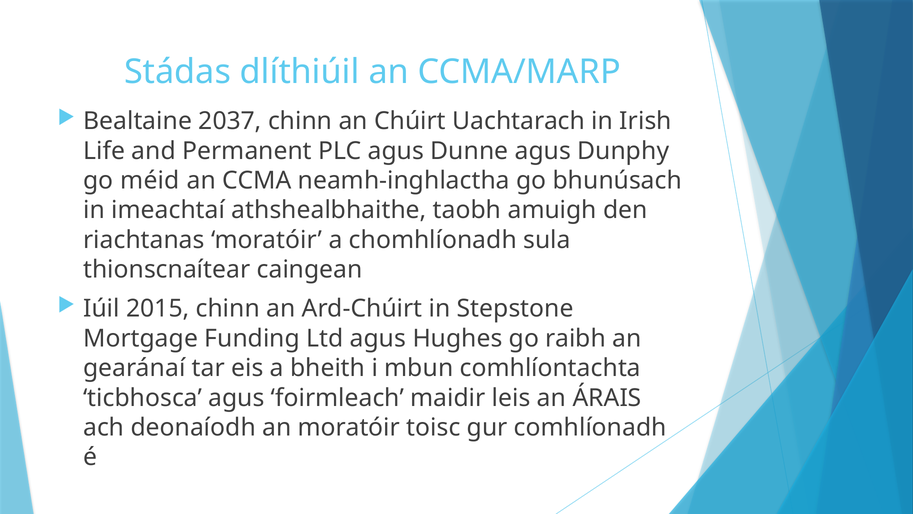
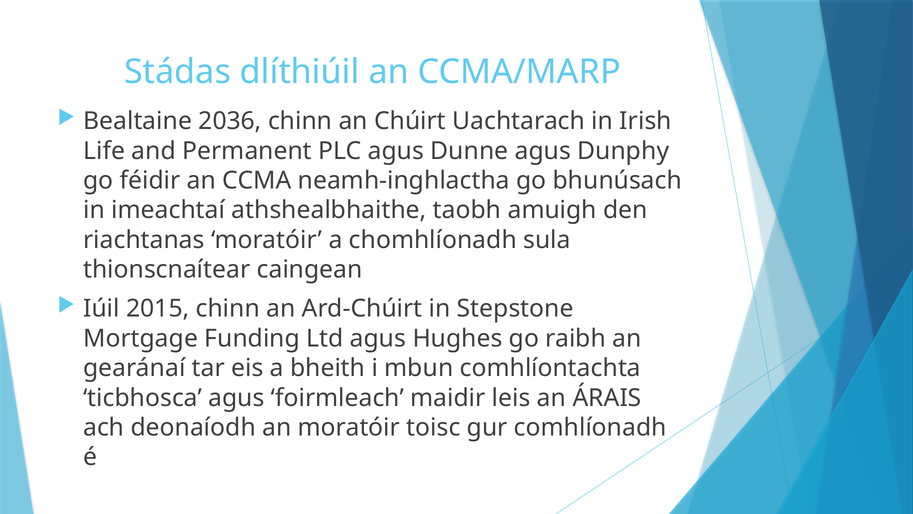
2037: 2037 -> 2036 (230, 121)
méid: méid -> féidir (150, 180)
